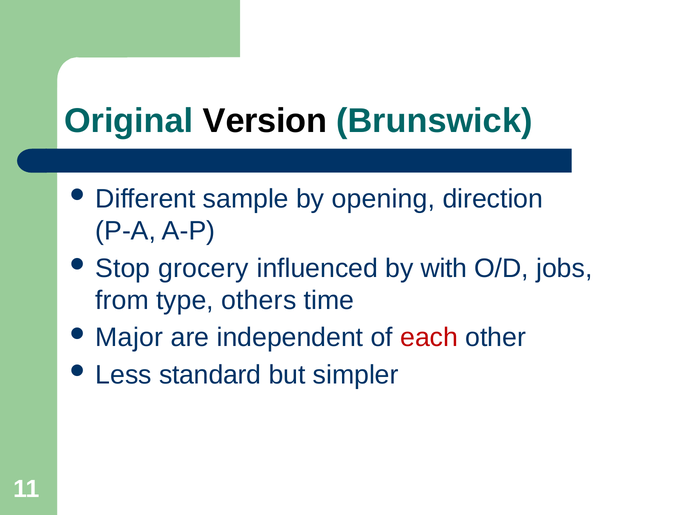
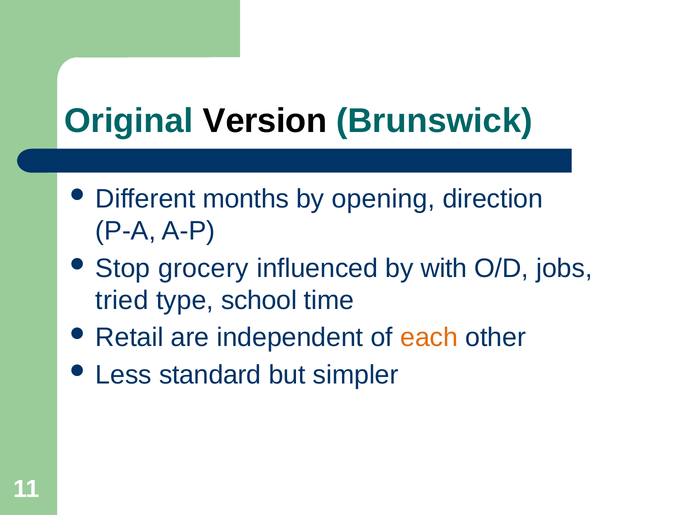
sample: sample -> months (246, 199)
from: from -> tried (122, 300)
others: others -> school (259, 300)
Major: Major -> Retail (130, 337)
each colour: red -> orange (429, 337)
